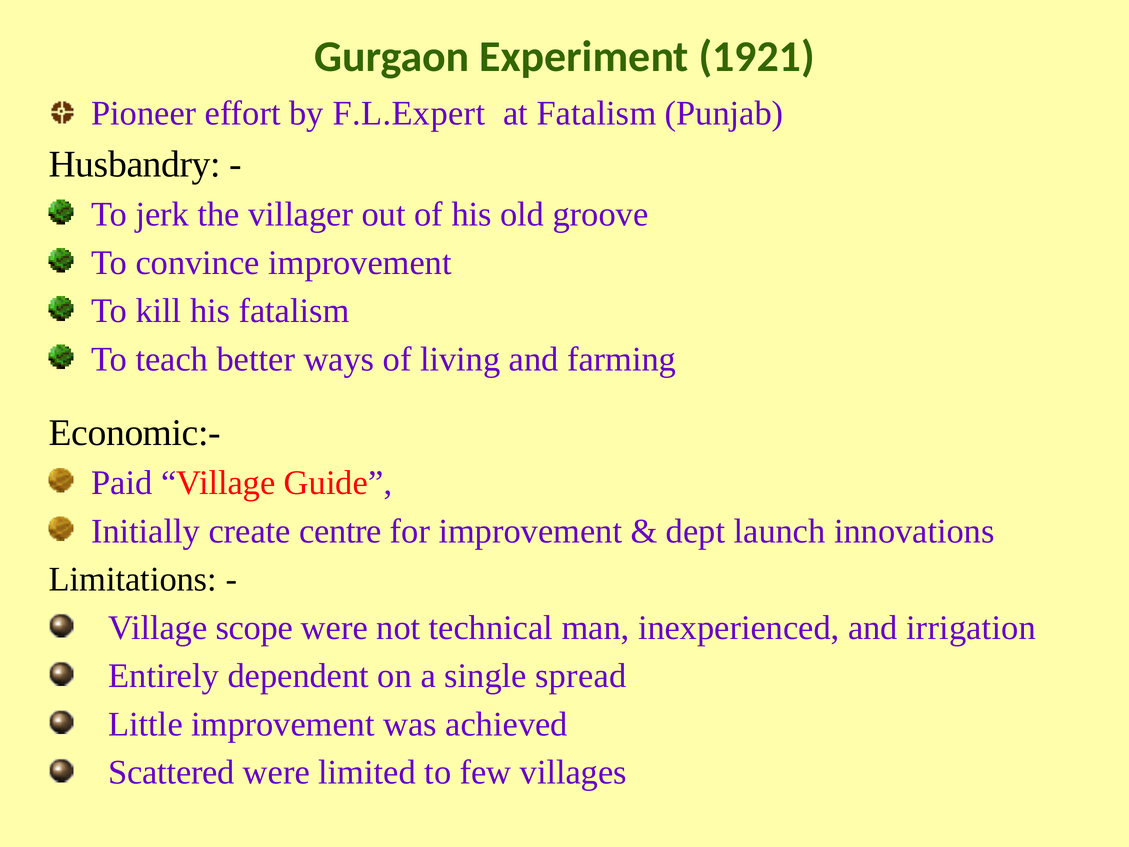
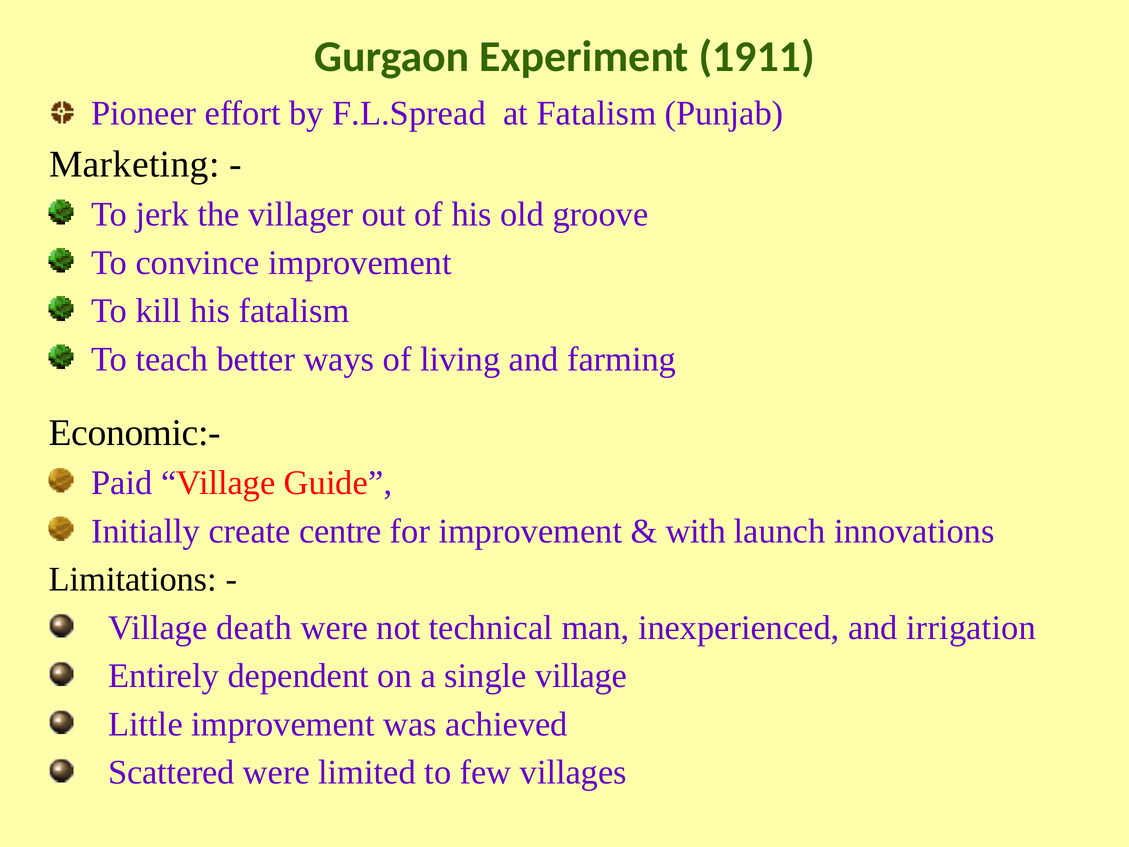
1921: 1921 -> 1911 (757, 57)
F.L.Expert: F.L.Expert -> F.L.Spread (409, 113)
Husbandry: Husbandry -> Marketing (134, 164)
dept: dept -> with (696, 531)
scope: scope -> death (254, 628)
single spread: spread -> village (581, 676)
